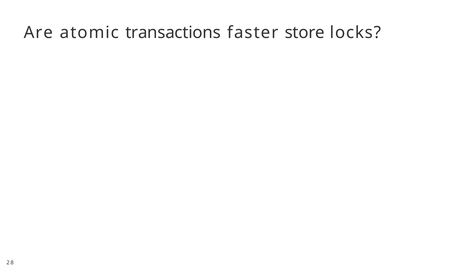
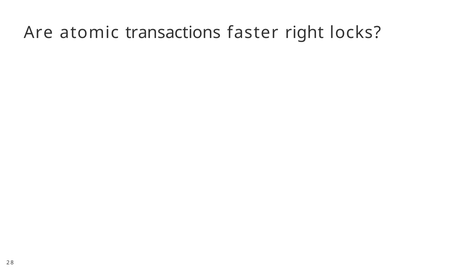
store: store -> right (305, 33)
